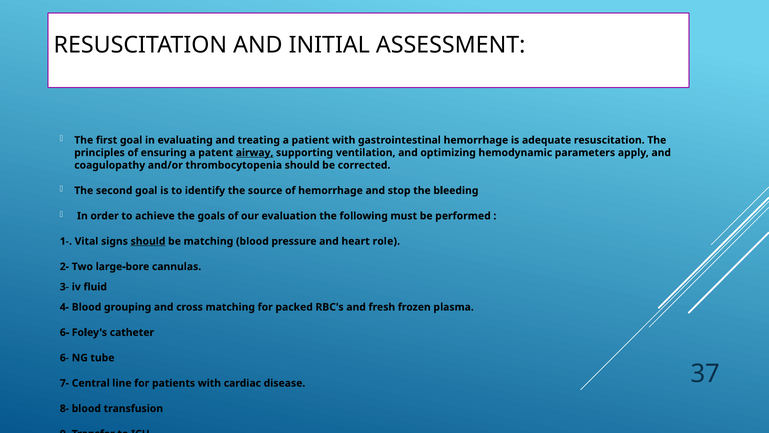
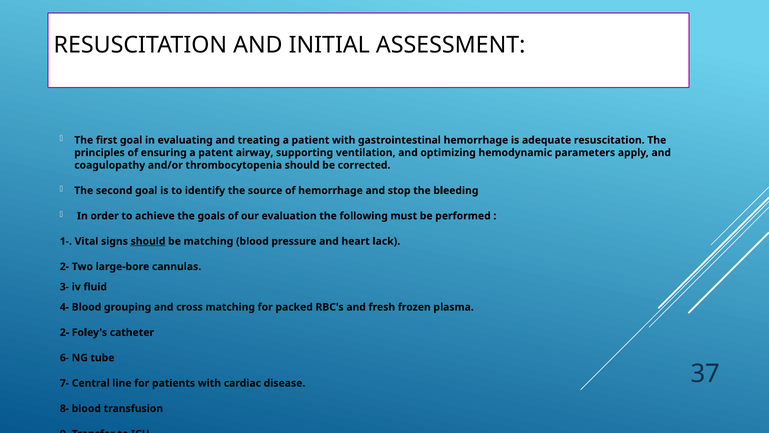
airway underline: present -> none (255, 153)
role: role -> lack (386, 241)
6-: 6- -> 2- (64, 332)
